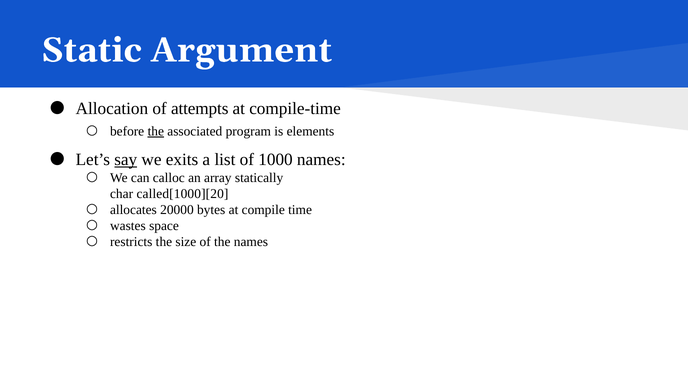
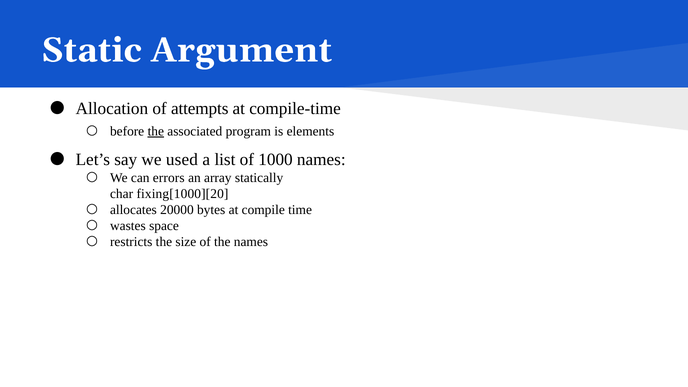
say underline: present -> none (126, 160)
exits: exits -> used (182, 160)
calloc: calloc -> errors (169, 178)
called[1000][20: called[1000][20 -> fixing[1000][20 (182, 194)
